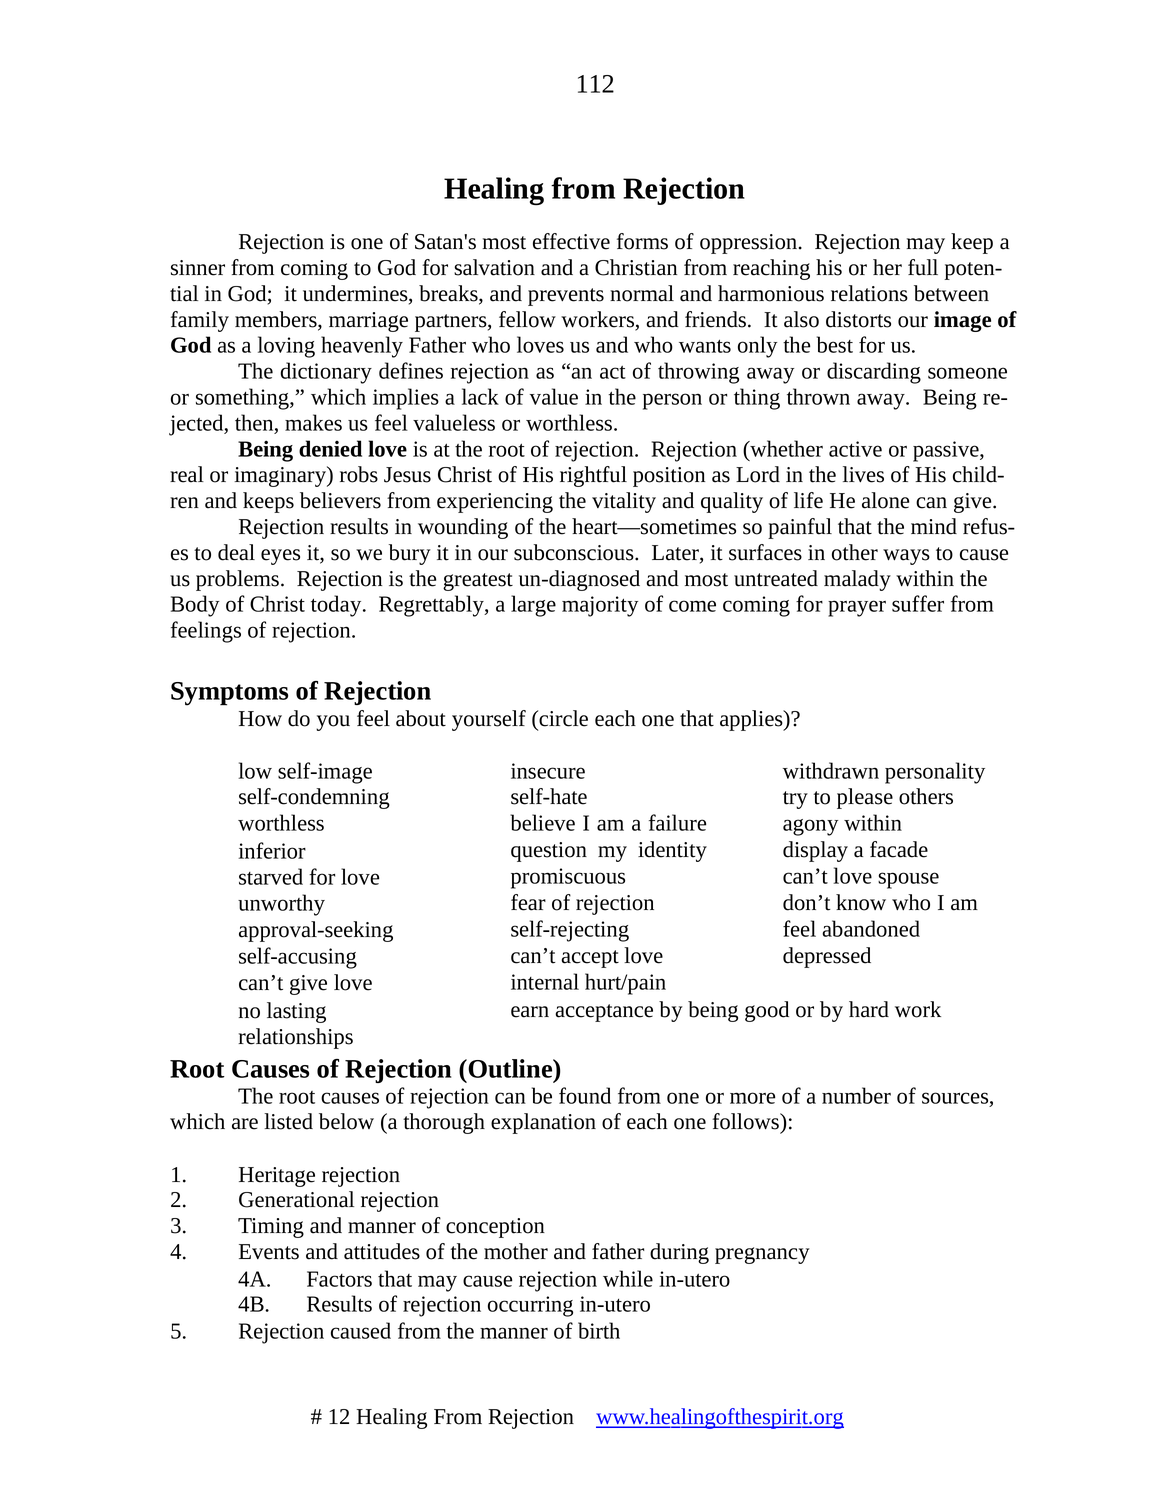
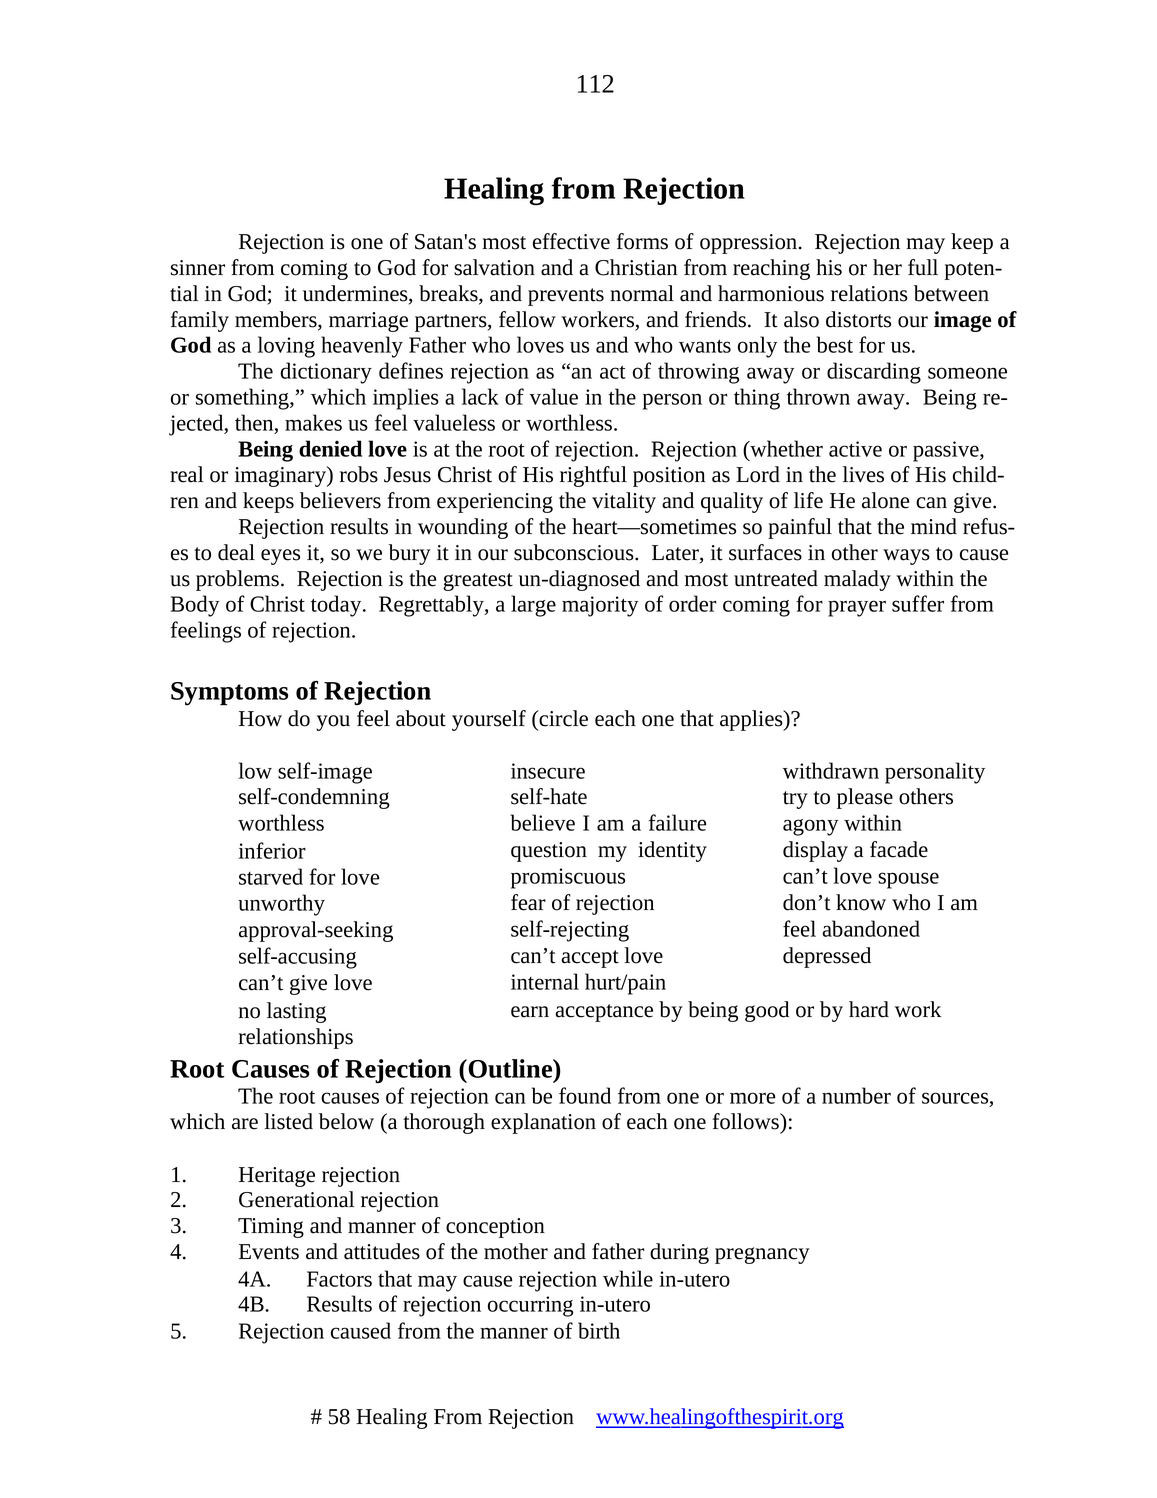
come: come -> order (693, 604)
12: 12 -> 58 (339, 1416)
